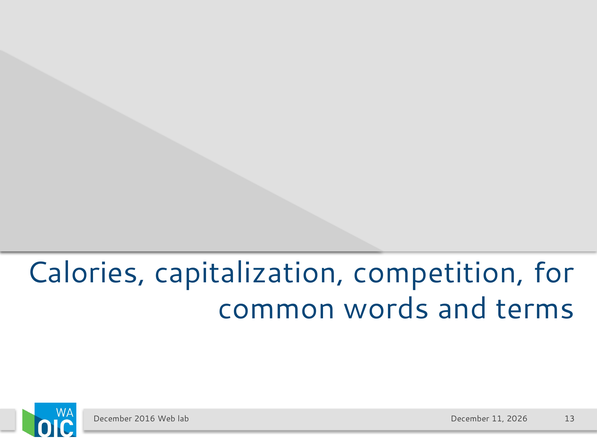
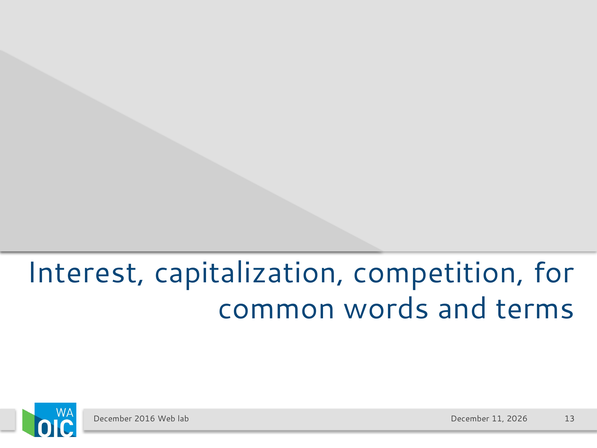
Calories: Calories -> Interest (86, 273)
